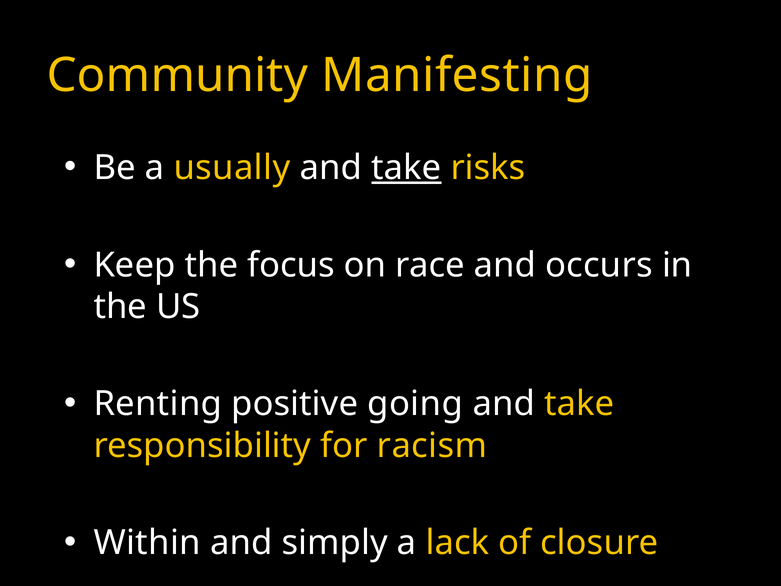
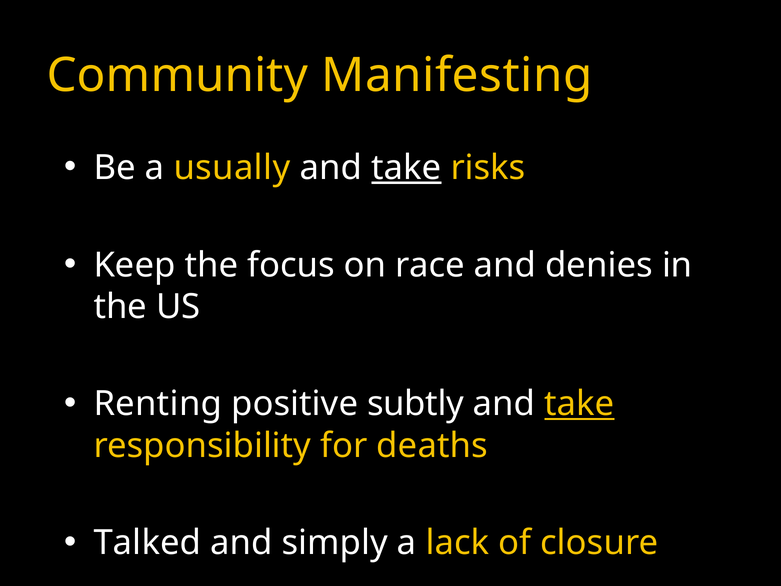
occurs: occurs -> denies (599, 265)
going: going -> subtly (416, 404)
take underline: none -> present (579, 404)
racism: racism -> deaths (432, 446)
Within: Within -> Talked (147, 543)
